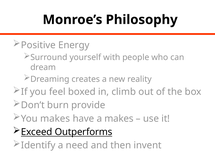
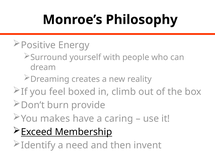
a makes: makes -> caring (119, 119)
Outperforms: Outperforms -> Membership (83, 132)
